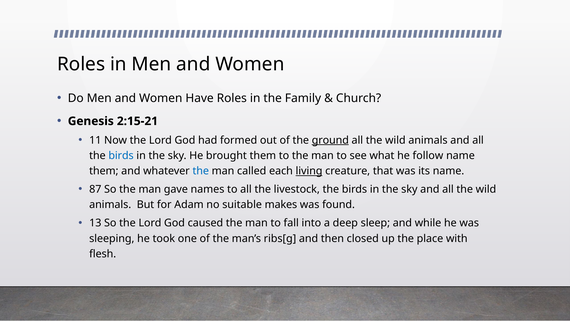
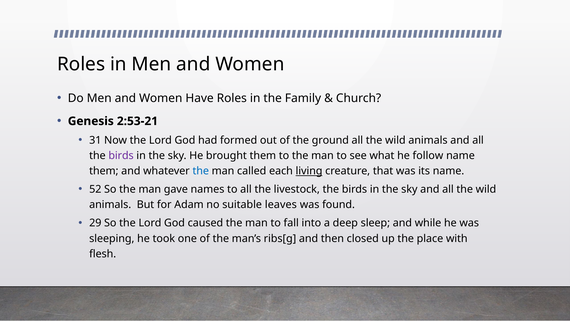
2:15-21: 2:15-21 -> 2:53-21 (137, 121)
11: 11 -> 31 (95, 140)
ground underline: present -> none (330, 140)
birds colour: blue -> purple (121, 155)
87: 87 -> 52 (95, 189)
makes: makes -> leaves (281, 204)
13: 13 -> 29 (95, 223)
